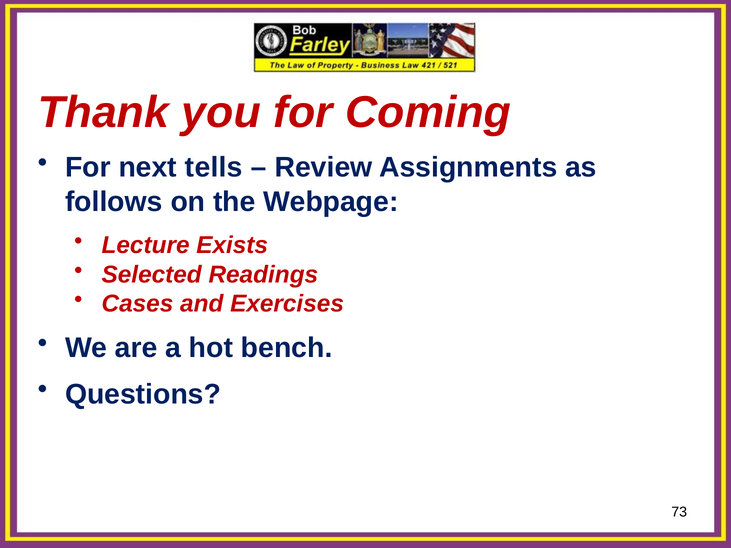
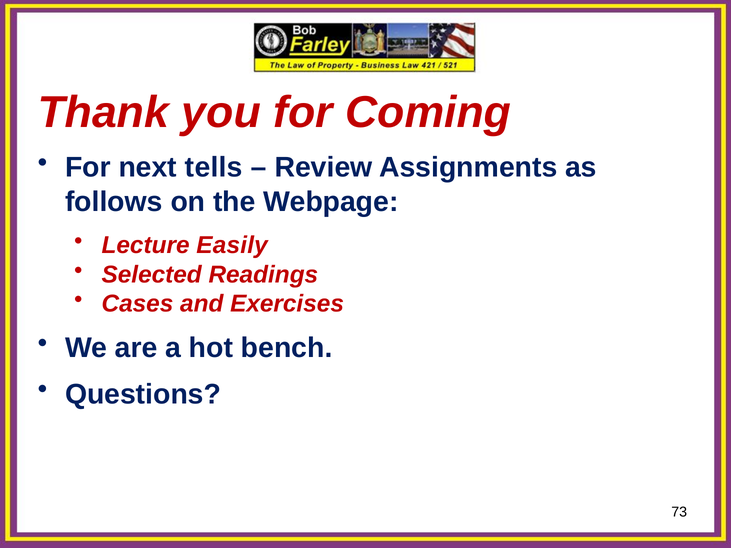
Exists: Exists -> Easily (232, 245)
